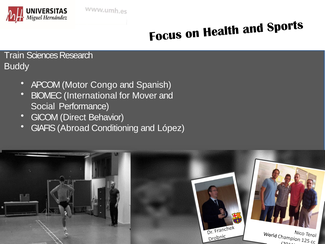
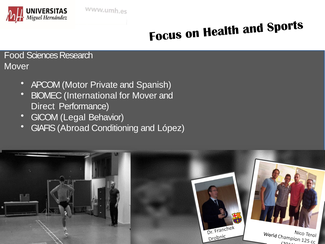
Train: Train -> Food (14, 55)
Buddy: Buddy -> Mover (17, 66)
Congo: Congo -> Private (104, 85)
Social: Social -> Direct (43, 106)
Direct: Direct -> Legal (73, 117)
